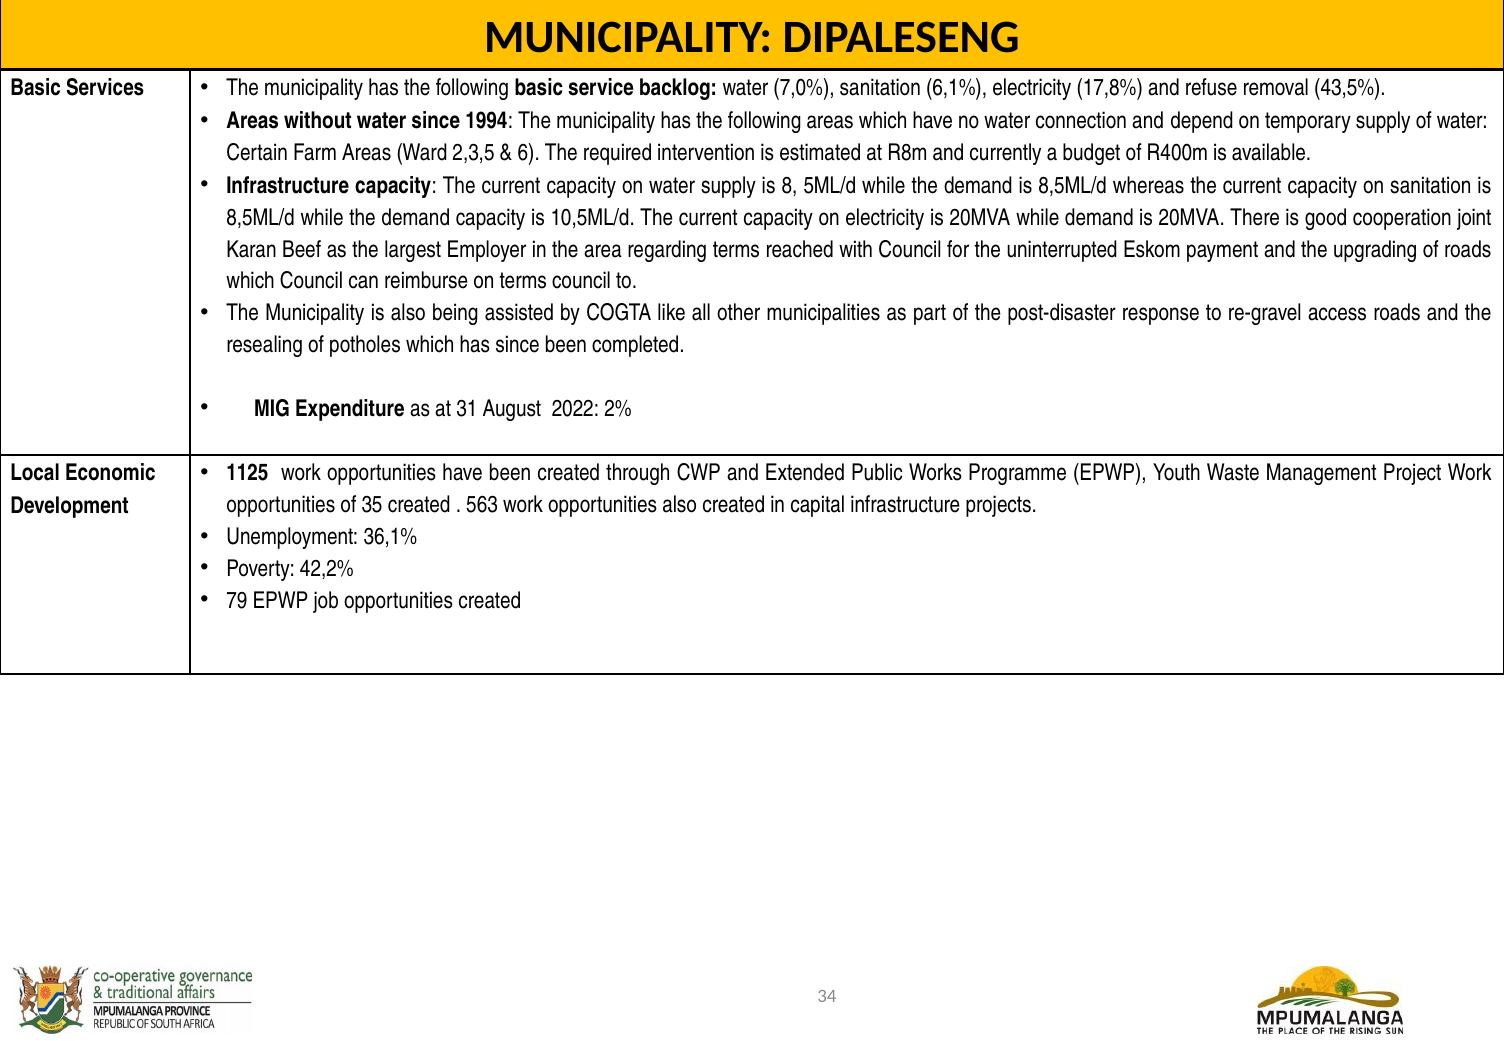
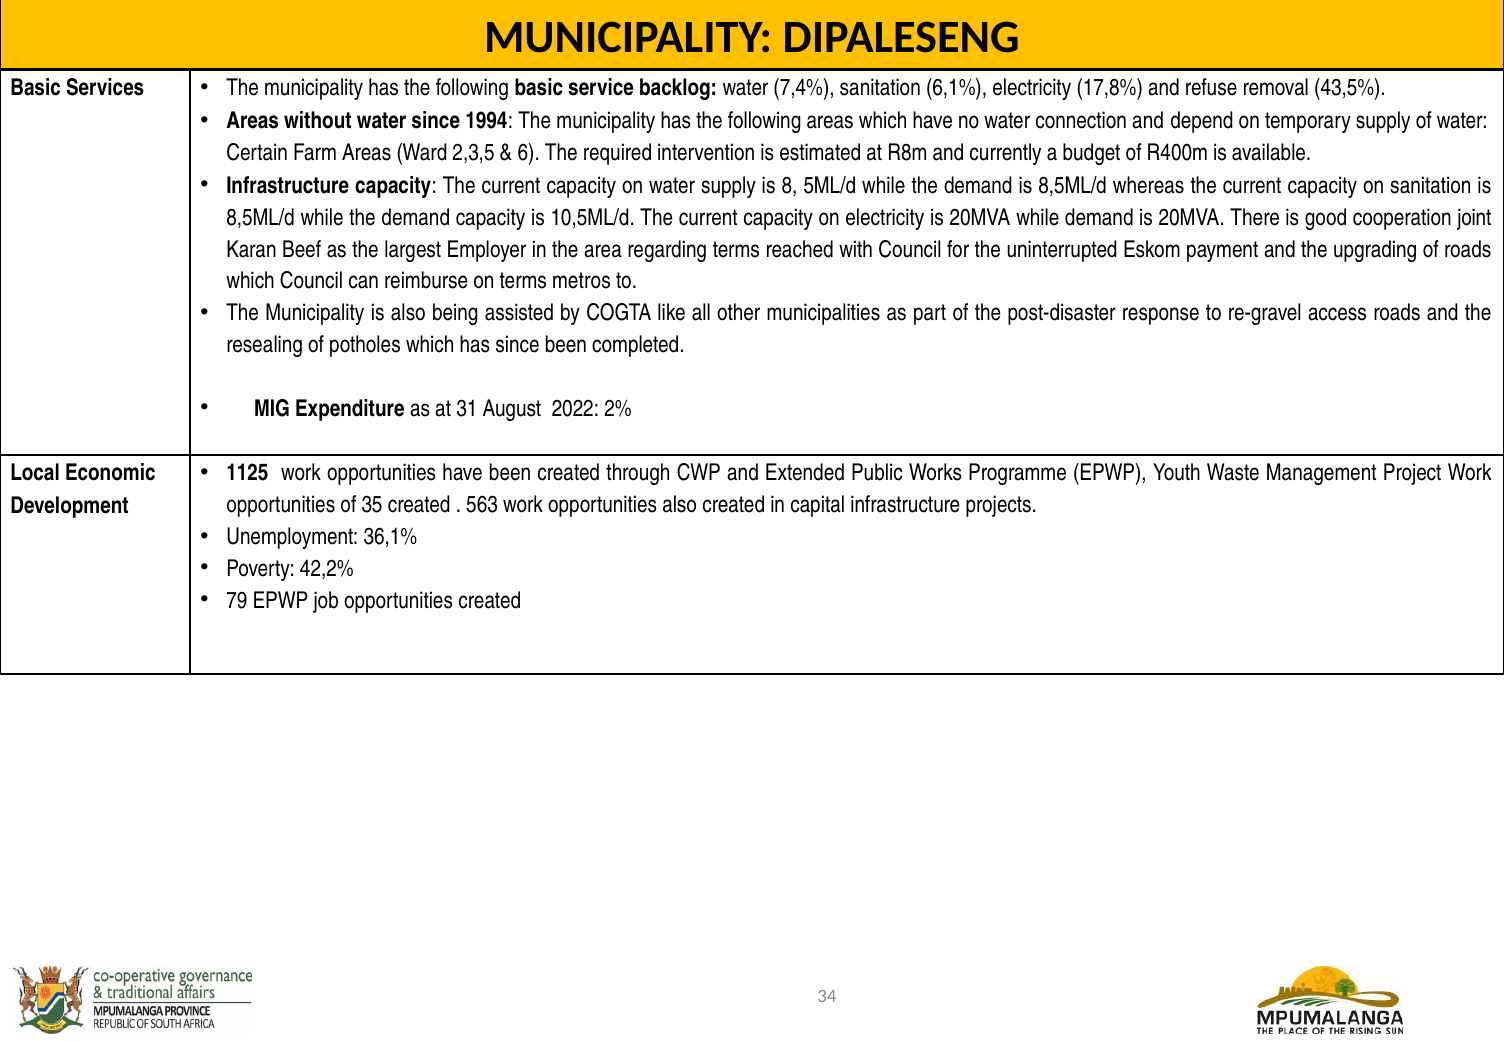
7,0%: 7,0% -> 7,4% (804, 88)
terms council: council -> metros (581, 281)
